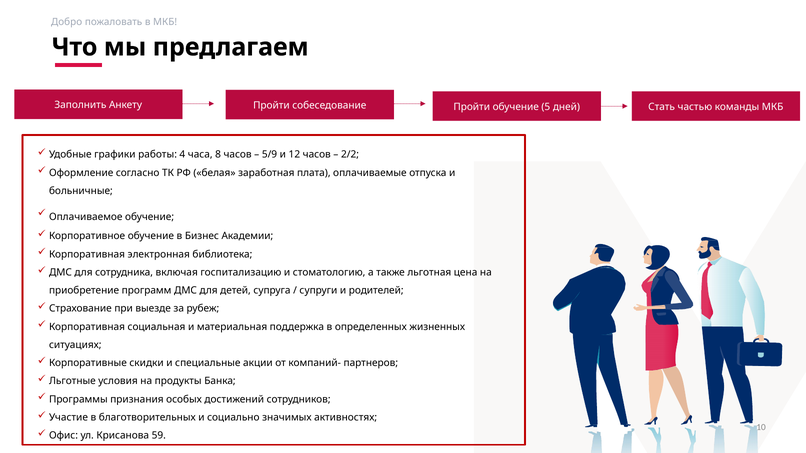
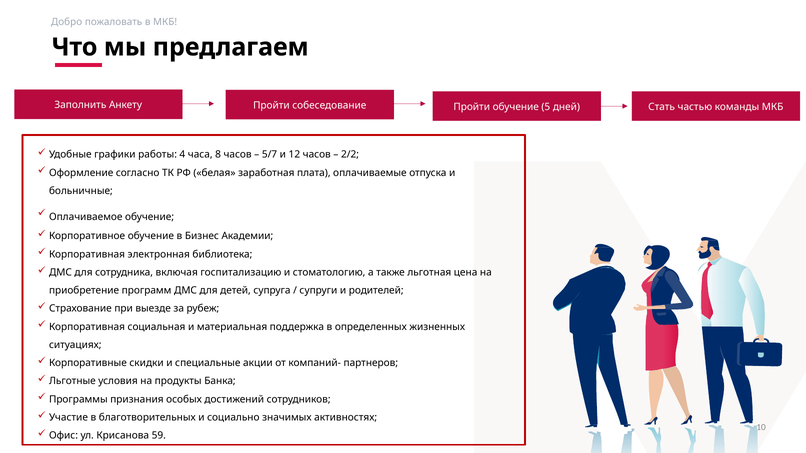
5/9: 5/9 -> 5/7 (270, 155)
